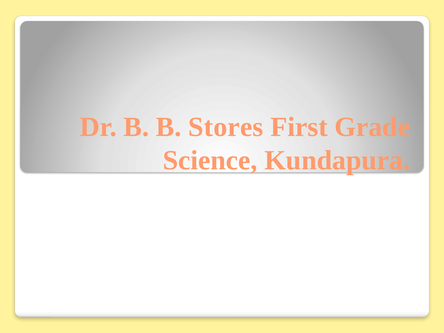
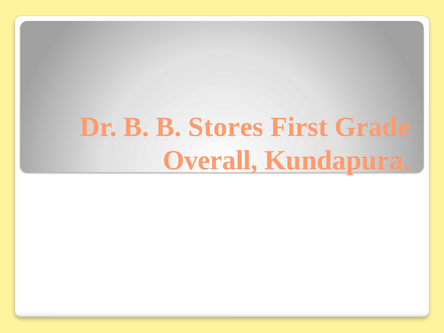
Science: Science -> Overall (210, 160)
